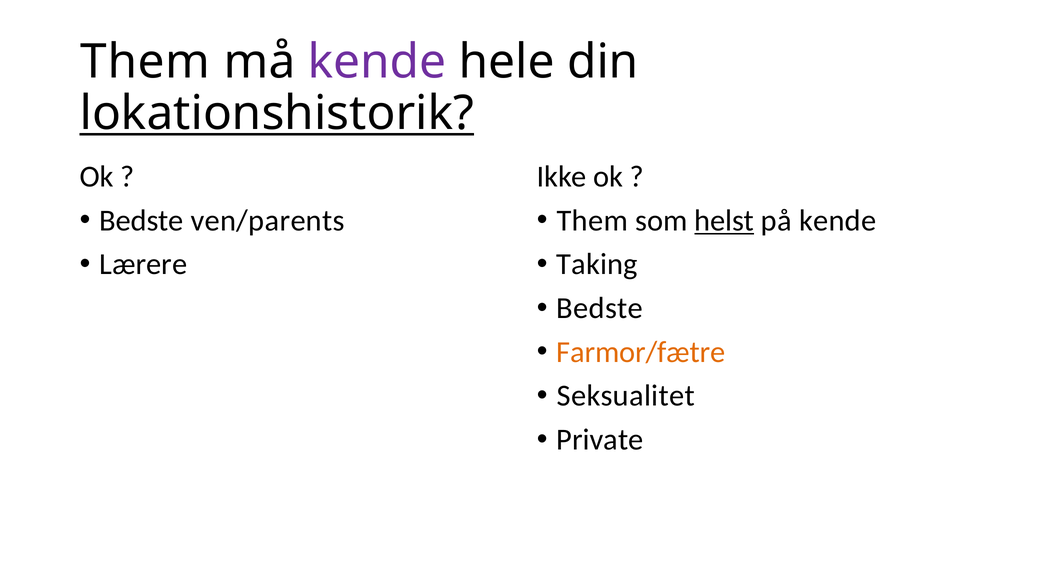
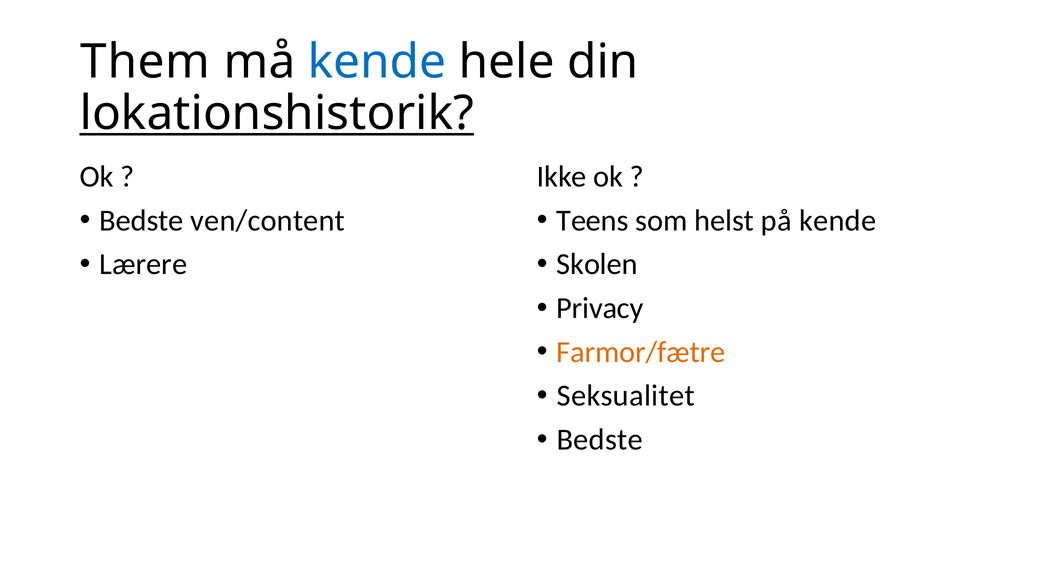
kende colour: purple -> blue (377, 62)
ven/parents: ven/parents -> ven/content (268, 220)
Them: Them -> Teens (593, 220)
helst underline: present -> none (724, 220)
Taking: Taking -> Skolen (597, 264)
Bedste: Bedste -> Privacy (600, 308)
Private: Private -> Bedste (600, 440)
